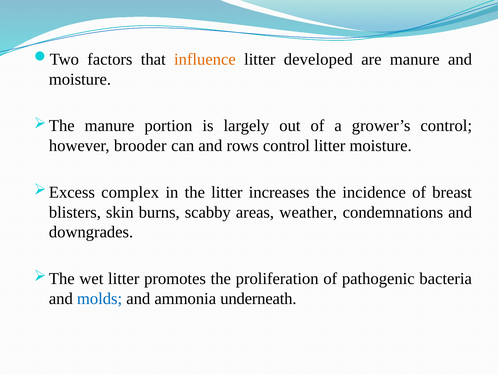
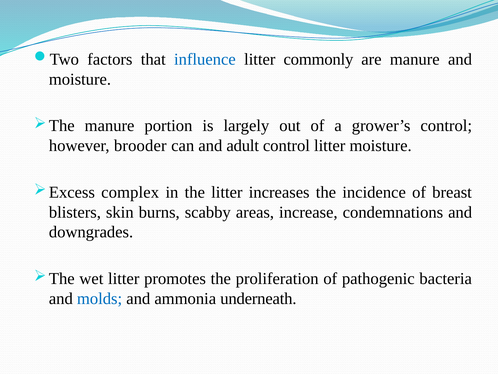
influence colour: orange -> blue (205, 59)
developed: developed -> commonly (318, 59)
rows: rows -> adult (243, 146)
weather: weather -> increase (308, 212)
